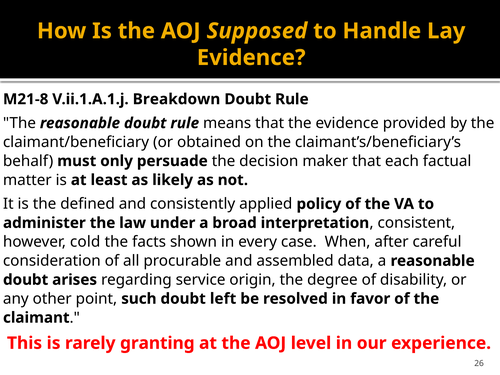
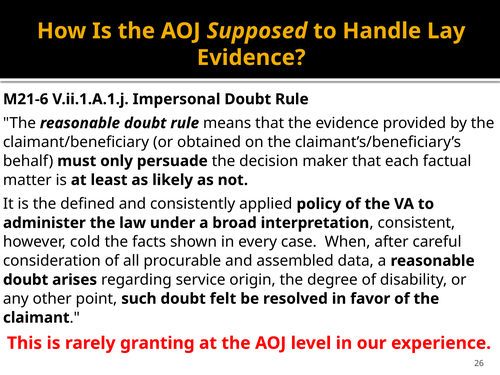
M21-8: M21-8 -> M21-6 (26, 99)
Breakdown: Breakdown -> Impersonal (176, 99)
left: left -> felt (223, 299)
